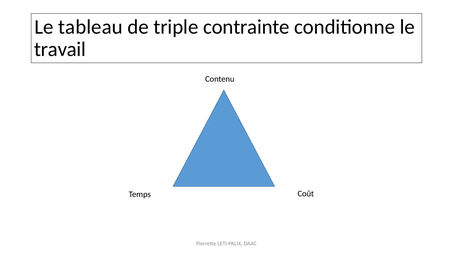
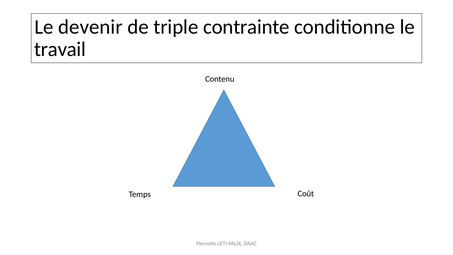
tableau: tableau -> devenir (90, 27)
